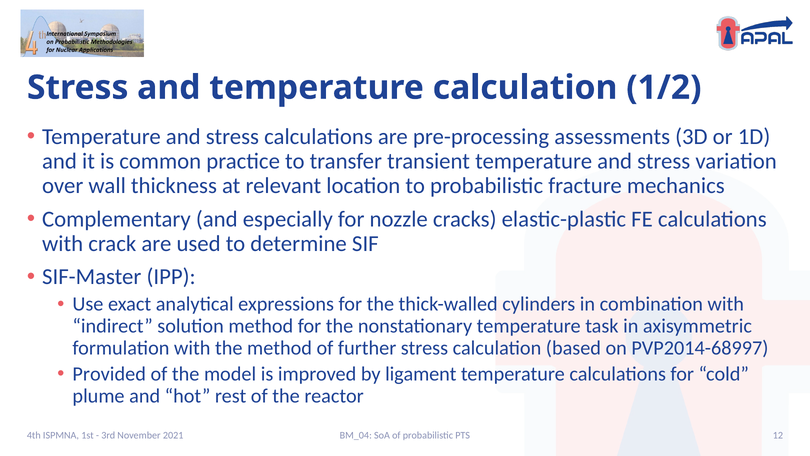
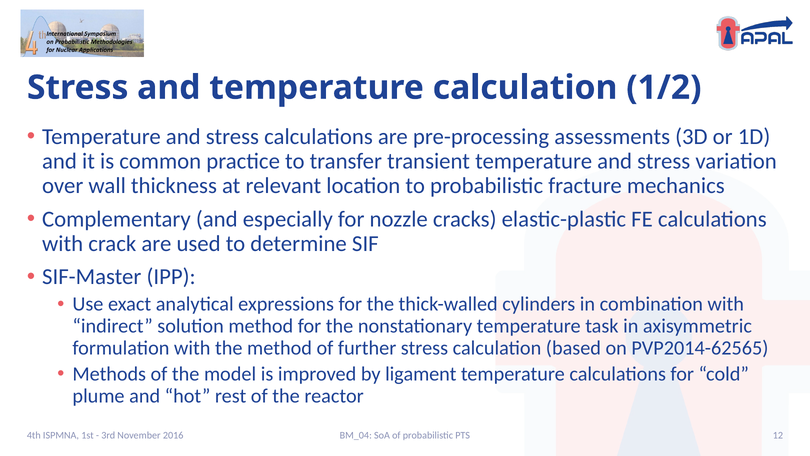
PVP2014-68997: PVP2014-68997 -> PVP2014-62565 (700, 348)
Provided: Provided -> Methods (109, 374)
2021: 2021 -> 2016 (173, 435)
